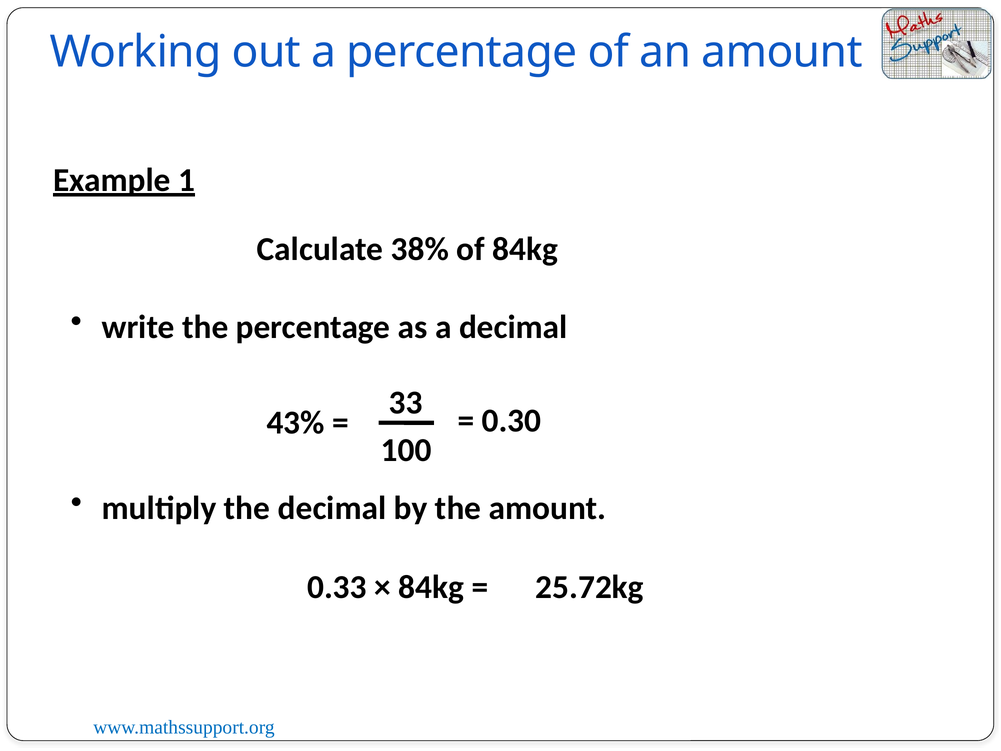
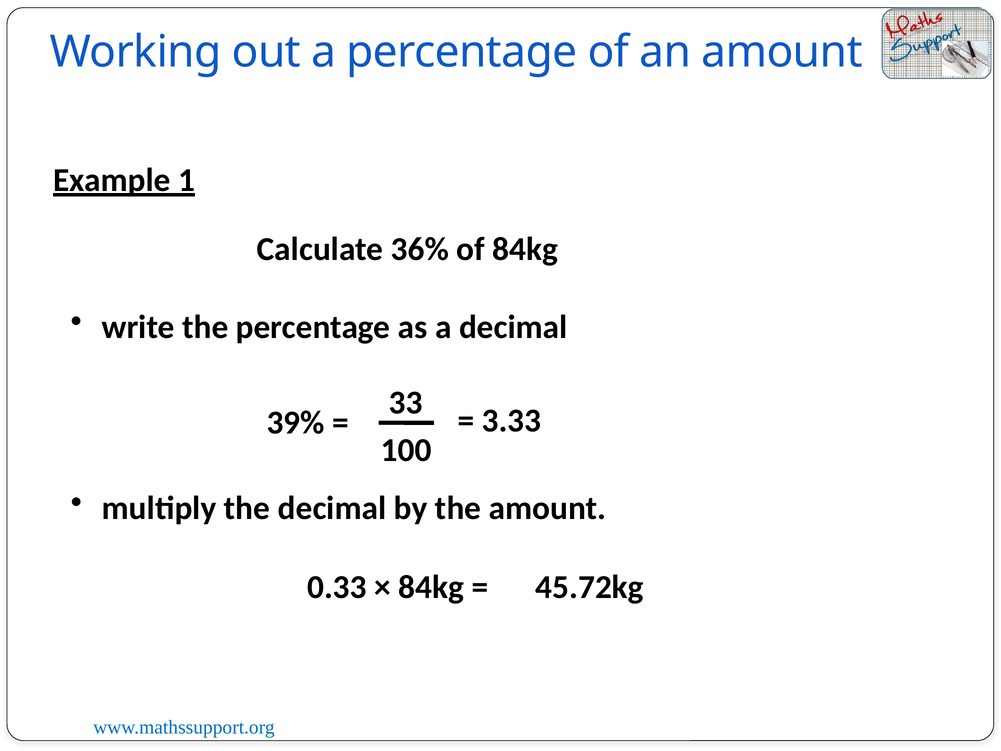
38%: 38% -> 36% (420, 249)
0.30: 0.30 -> 3.33 (511, 420)
43%: 43% -> 39% (296, 423)
25.72kg: 25.72kg -> 45.72kg (590, 587)
